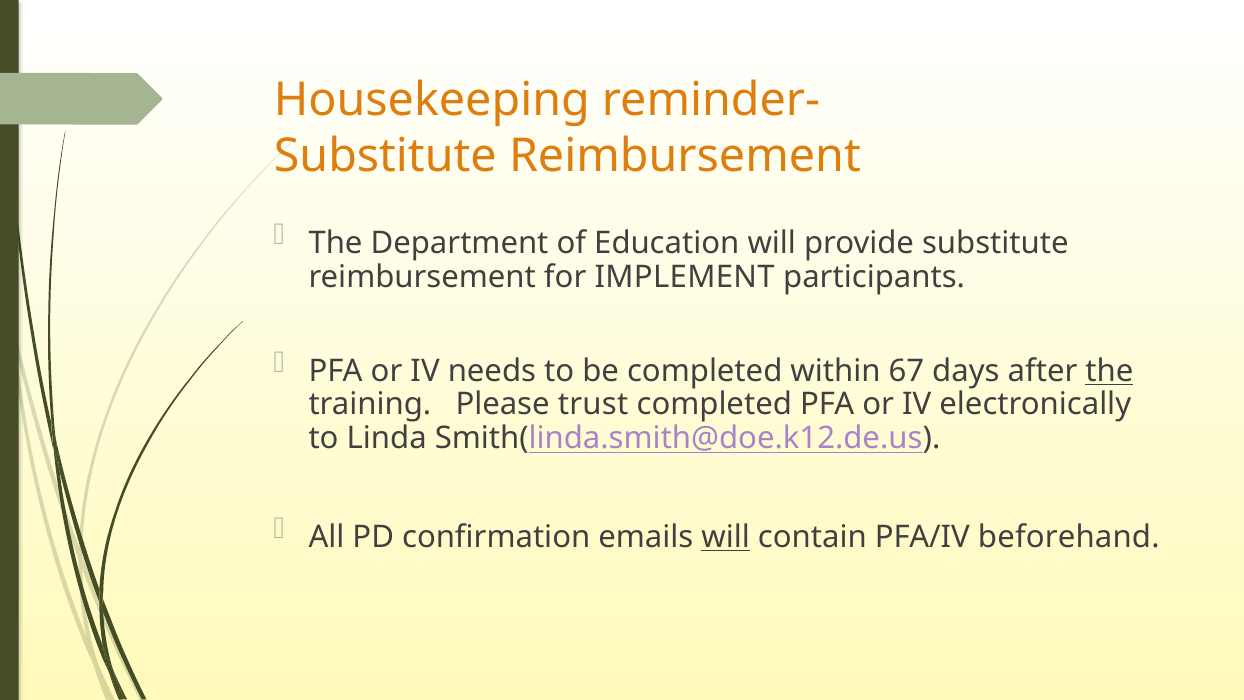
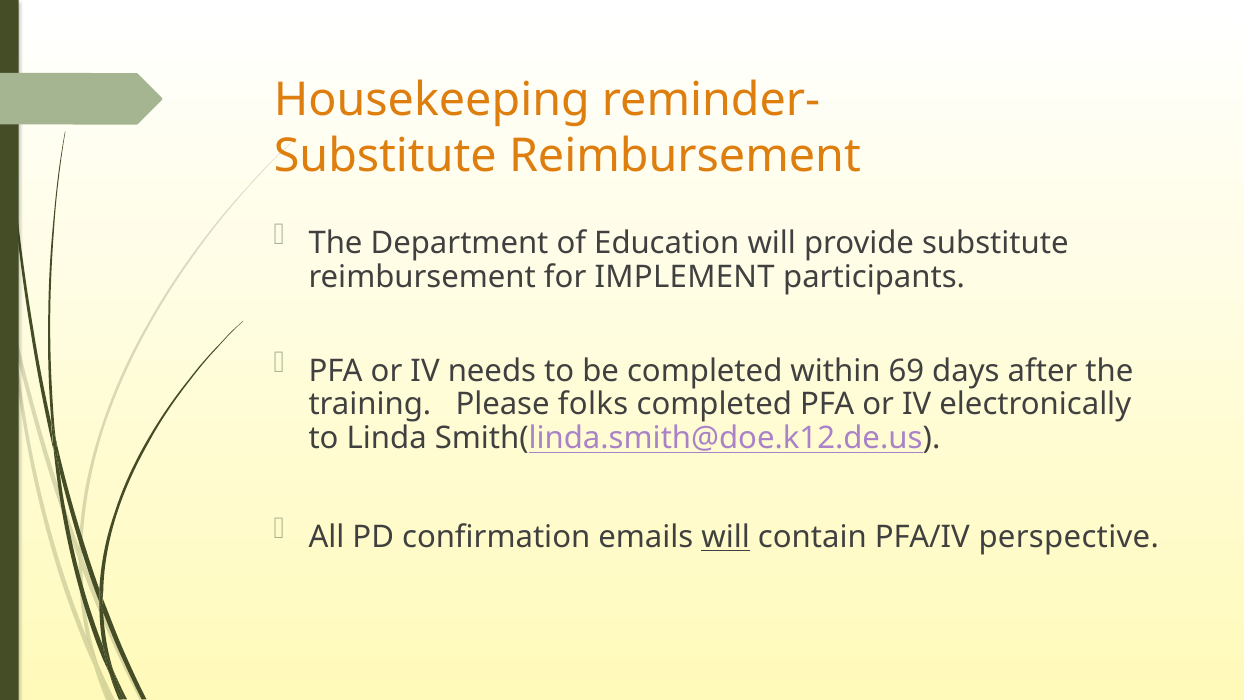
67: 67 -> 69 (906, 371)
the underline: present -> none (1109, 371)
trust: trust -> folks (593, 405)
beforehand: beforehand -> perspective (1069, 537)
